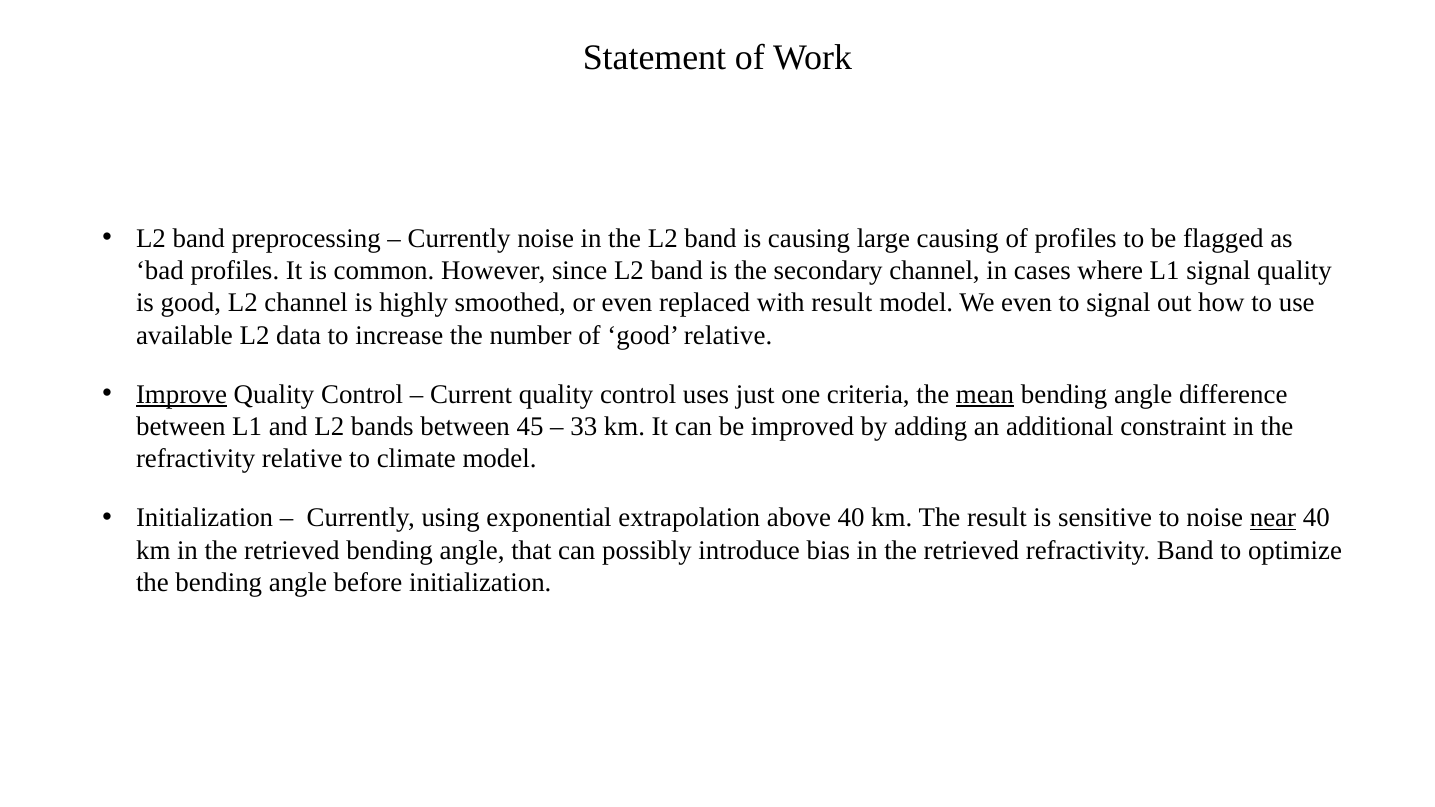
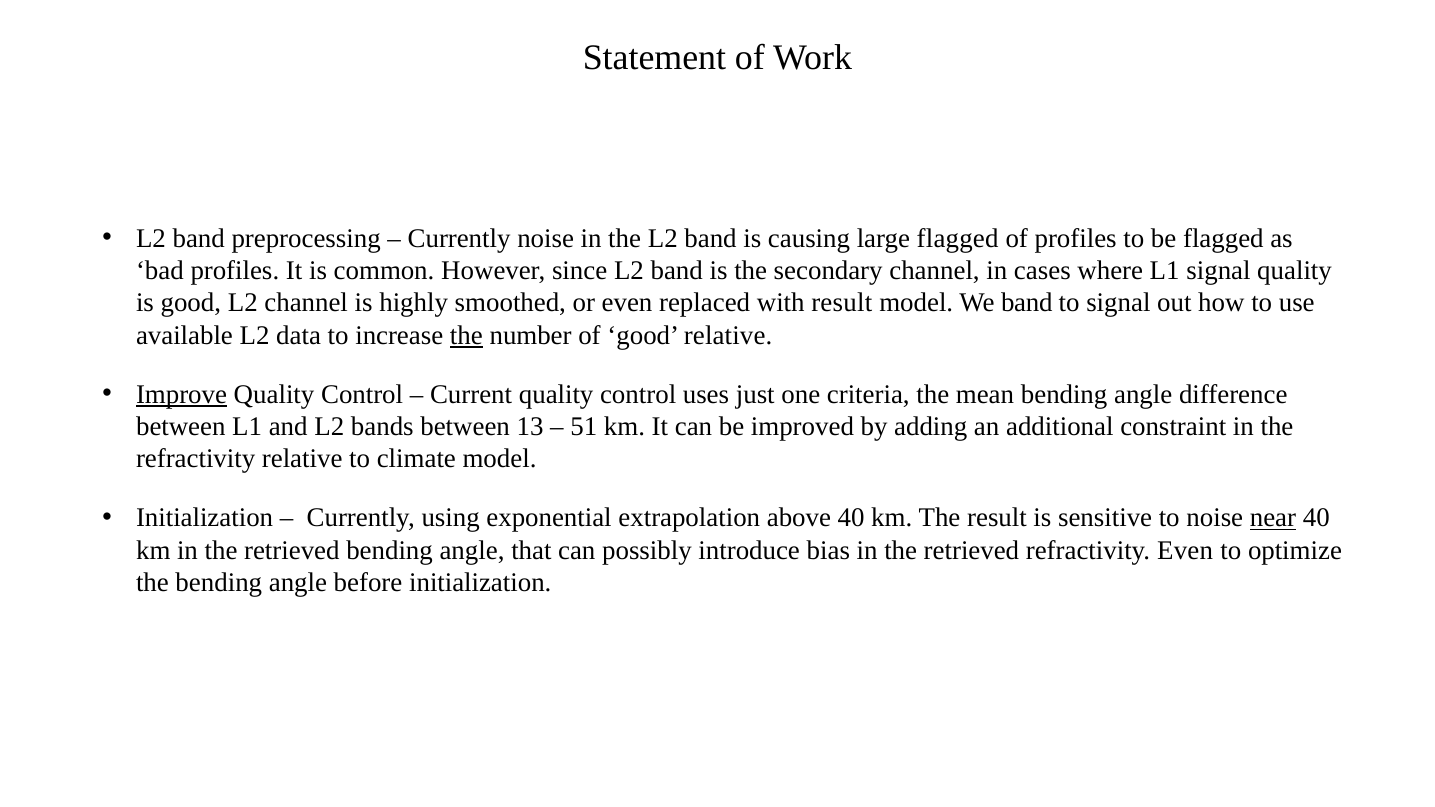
large causing: causing -> flagged (958, 238)
We even: even -> band (1027, 303)
the underline: none -> present (466, 335)
mean underline: present -> none (985, 394)
45: 45 -> 13 (530, 427)
33: 33 -> 51 (584, 427)
refractivity Band: Band -> Even (1185, 550)
